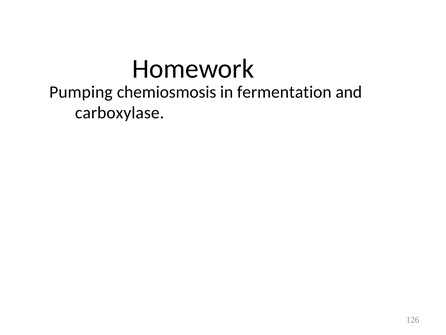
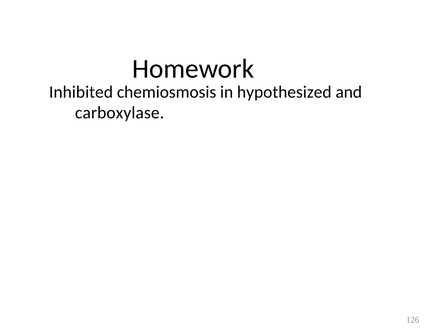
Pumping: Pumping -> Inhibited (81, 92)
fermentation: fermentation -> hypothesized (284, 92)
